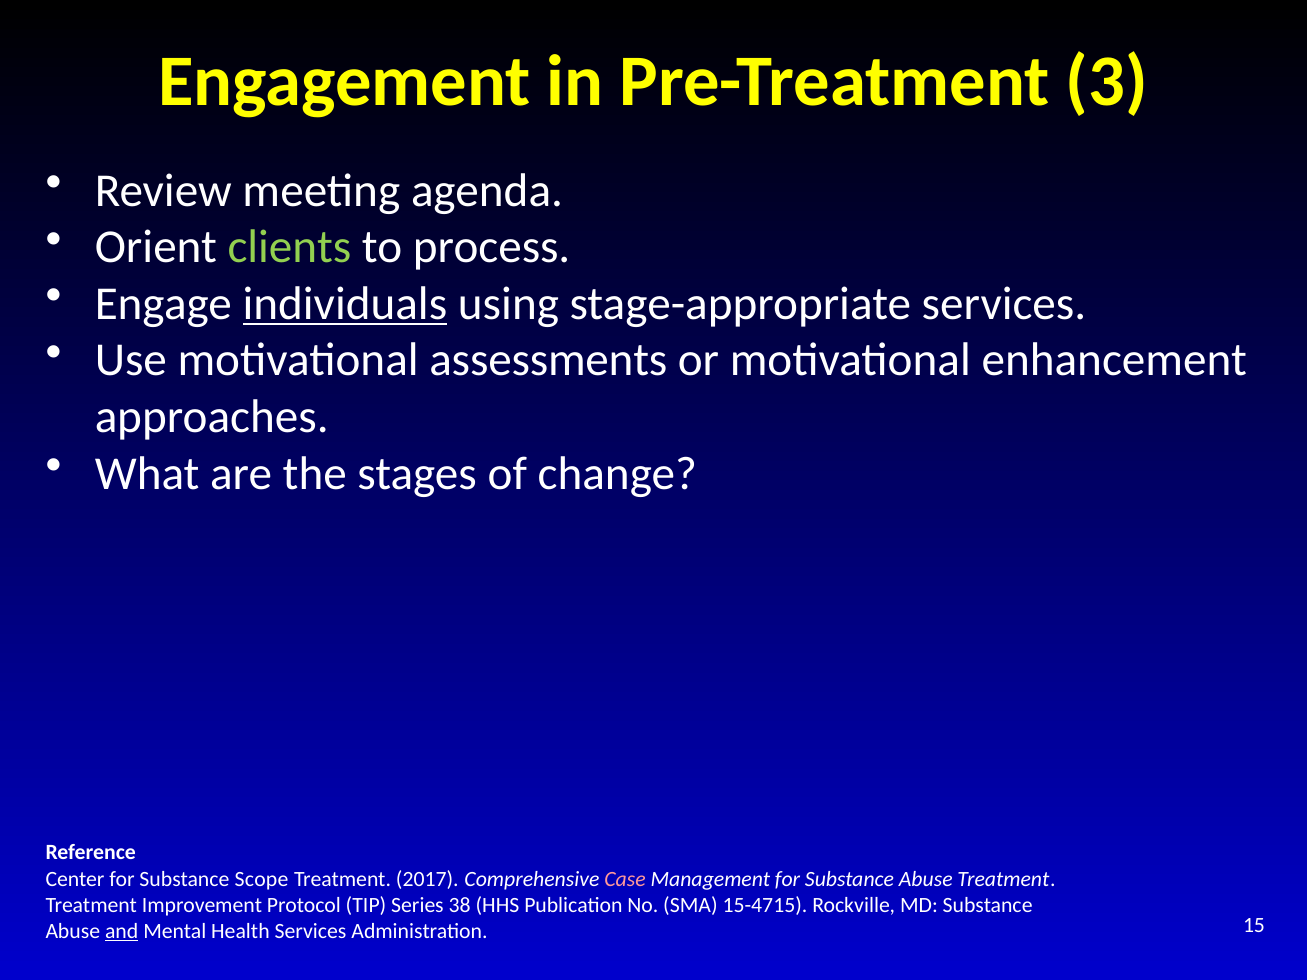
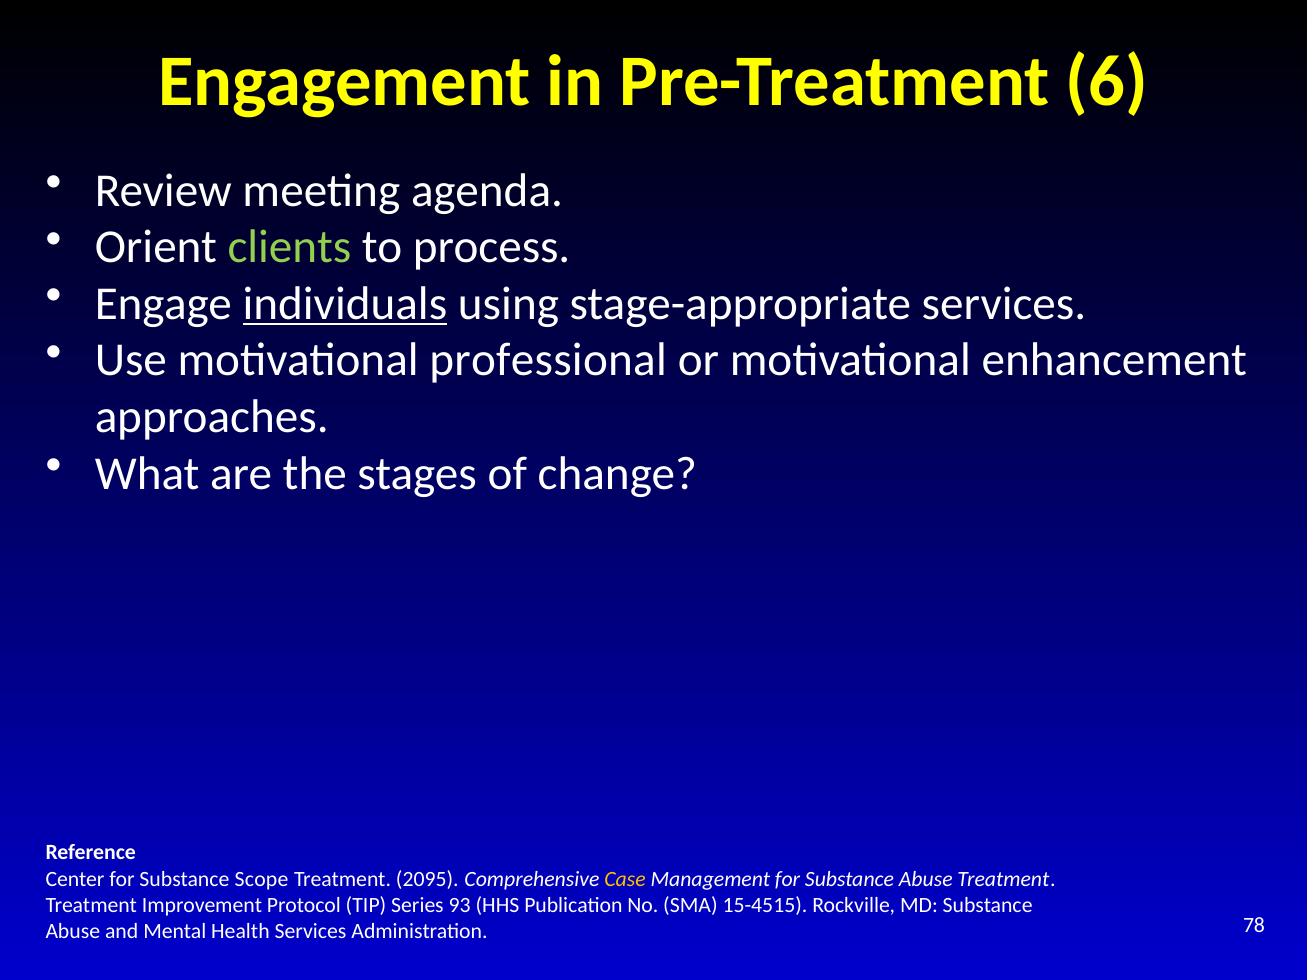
3: 3 -> 6 (1107, 81)
assessments: assessments -> professional (548, 360)
2017: 2017 -> 2095 (427, 879)
Case colour: pink -> yellow (625, 879)
38: 38 -> 93 (460, 905)
15-4715: 15-4715 -> 15-4515 (765, 905)
and underline: present -> none (122, 931)
15: 15 -> 78 (1254, 926)
